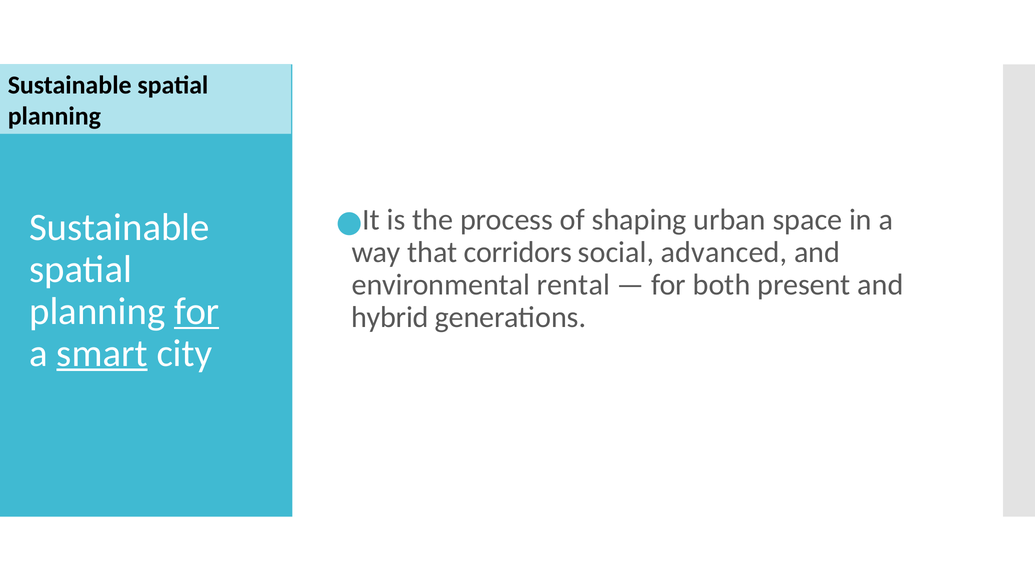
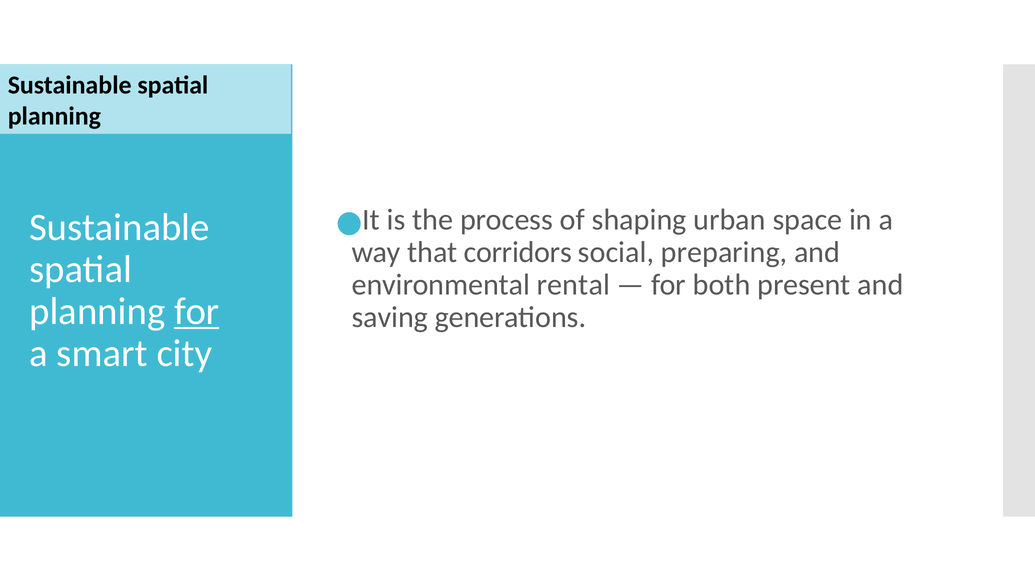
advanced: advanced -> preparing (724, 252)
hybrid: hybrid -> saving (390, 317)
smart underline: present -> none (102, 353)
